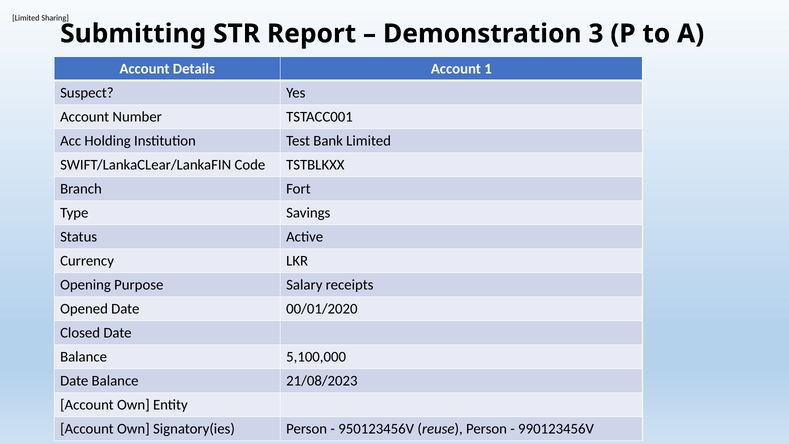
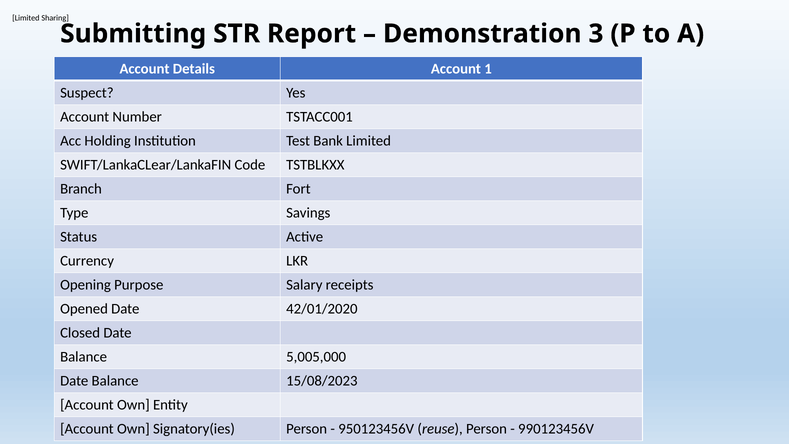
00/01/2020: 00/01/2020 -> 42/01/2020 (322, 309)
5,100,000: 5,100,000 -> 5,005,000 (316, 357)
21/08/2023: 21/08/2023 -> 15/08/2023 (322, 381)
